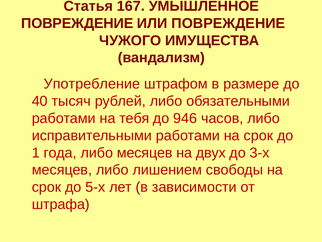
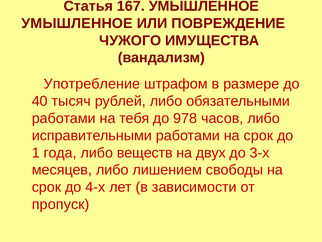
ПОВРЕЖДЕНИЕ: ПОВРЕЖДЕНИЕ -> УМЫШЛЕННОЕ (77, 23)
946: 946 -> 978 (185, 118)
либо месяцев: месяцев -> веществ (145, 152)
5-х: 5-х -> 4-х (95, 187)
штрафа: штрафа -> пропуск (61, 204)
